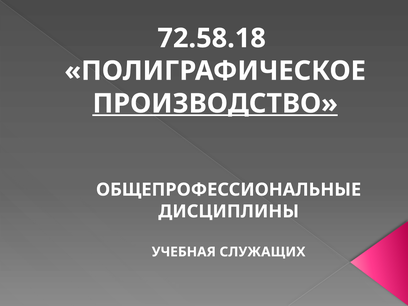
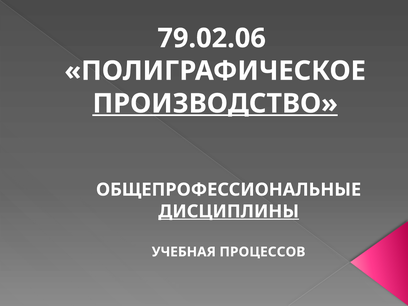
72.58.18: 72.58.18 -> 79.02.06 (212, 38)
ДИСЦИПЛИНЫ underline: none -> present (229, 211)
СЛУЖАЩИХ: СЛУЖАЩИХ -> ПРОЦЕССОВ (262, 252)
